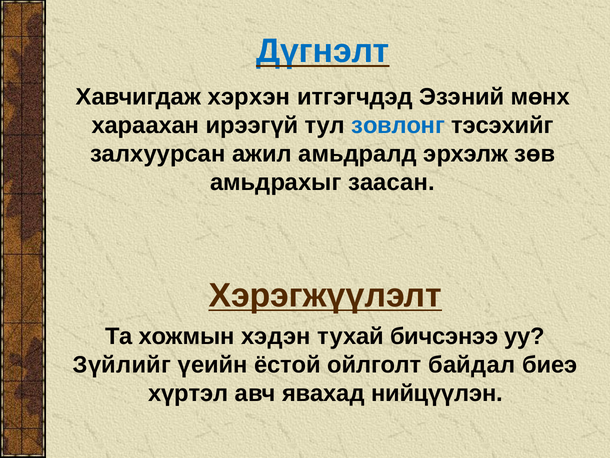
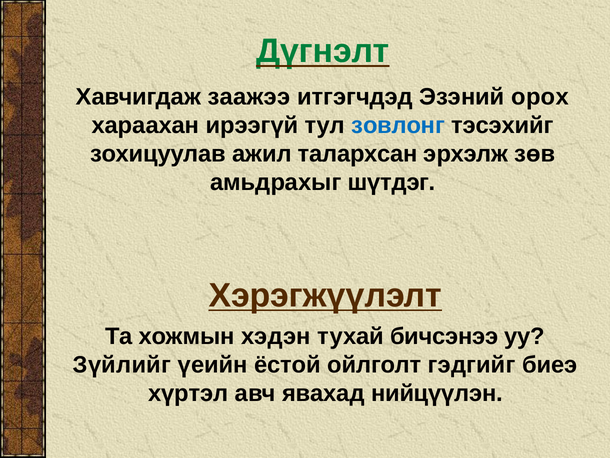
Дүгнэлт colour: blue -> green (323, 51)
хэрхэн: хэрхэн -> заажээ (249, 97)
мөнх: мөнх -> орох (540, 97)
залхуурсан: залхуурсан -> зохицуулав (158, 154)
амьдралд: амьдралд -> талархсан (358, 154)
заасан: заасан -> шүтдэг (392, 182)
байдал: байдал -> гэдгийг (472, 365)
